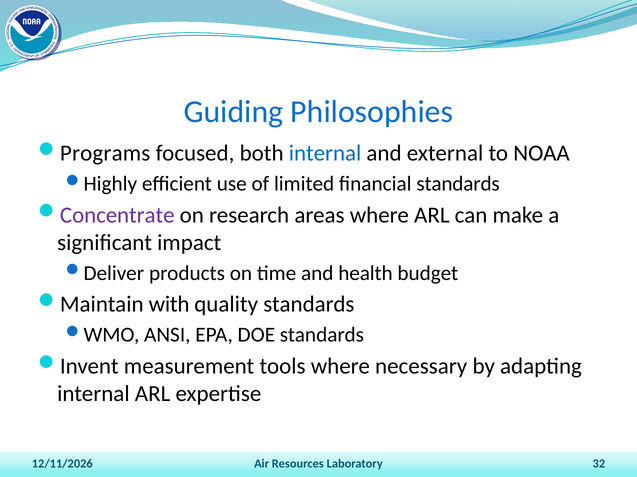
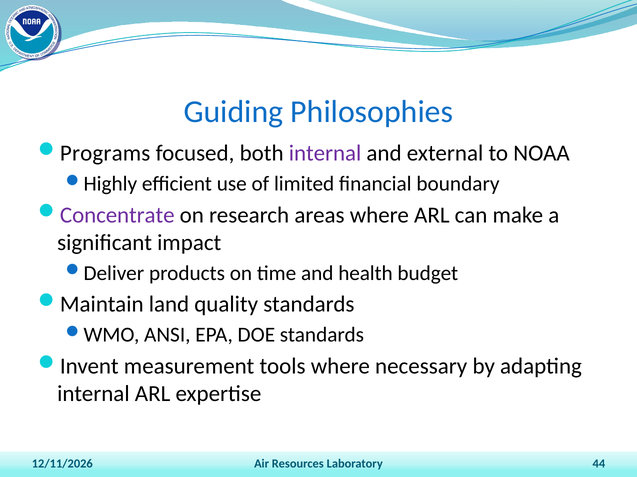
internal colour: blue -> purple (325, 153)
financial standards: standards -> boundary (458, 184)
with: with -> land (169, 305)
32: 32 -> 44 (599, 465)
